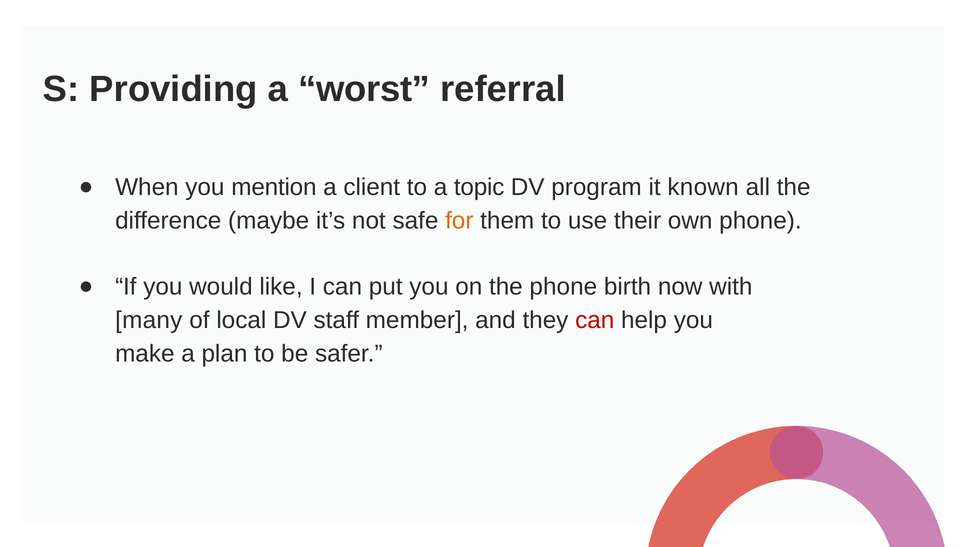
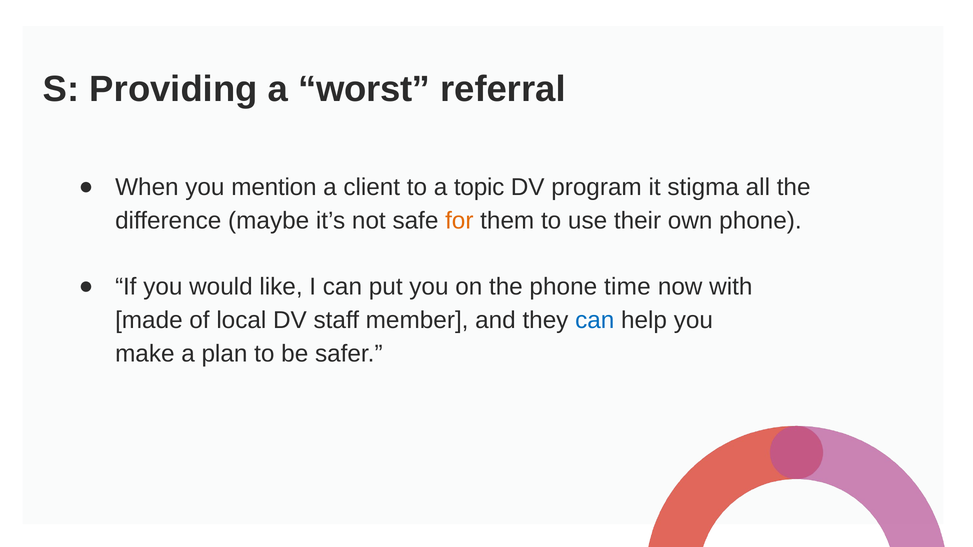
known: known -> stigma (703, 187)
birth: birth -> time (627, 287)
many: many -> made (149, 321)
can colour: red -> blue (595, 321)
